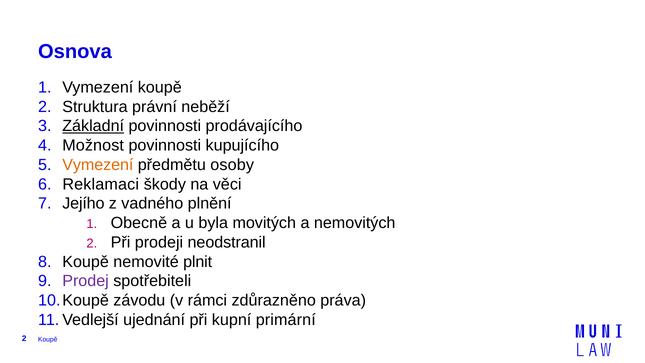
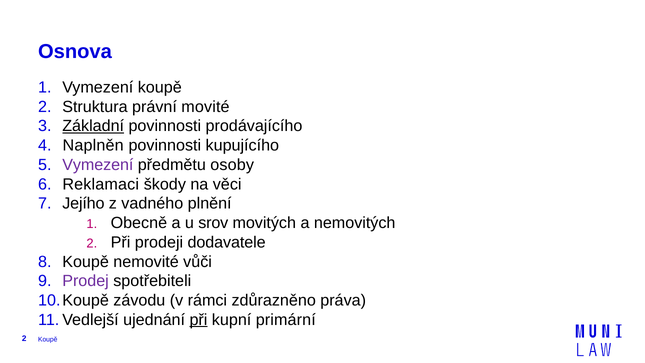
neběží: neběží -> movité (205, 107)
Možnost: Možnost -> Naplněn (93, 145)
Vymezení colour: orange -> purple (98, 165)
byla: byla -> srov (213, 223)
neodstranil: neodstranil -> dodavatele (227, 242)
plnit: plnit -> vůči (198, 262)
při underline: none -> present (198, 320)
